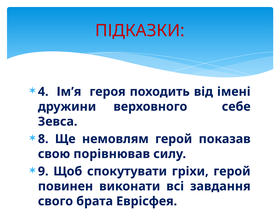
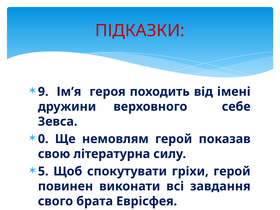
4: 4 -> 9 (43, 92)
8: 8 -> 0 (43, 139)
порівнював: порівнював -> літературна (112, 154)
9: 9 -> 5 (43, 171)
